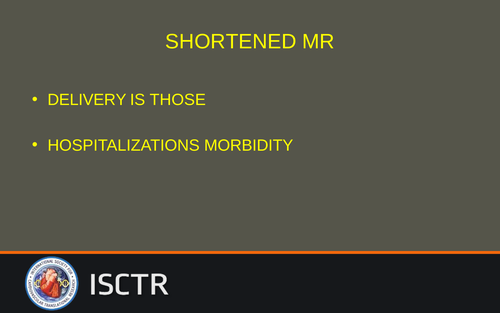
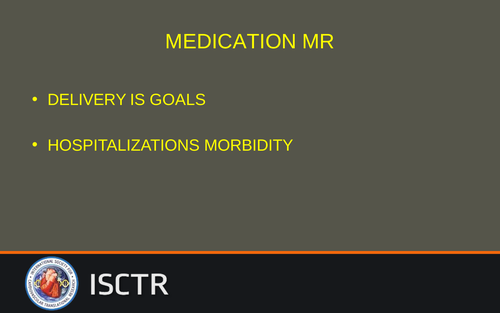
SHORTENED: SHORTENED -> MEDICATION (231, 42)
THOSE: THOSE -> GOALS (178, 100)
